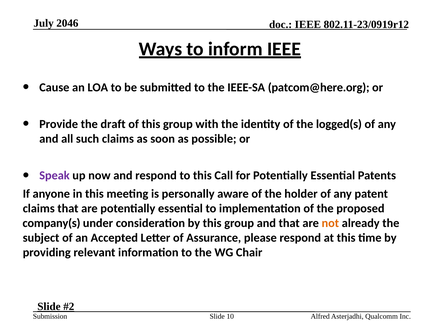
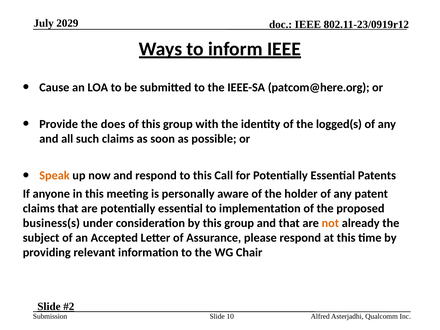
2046: 2046 -> 2029 (67, 23)
draft: draft -> does (113, 124)
Speak colour: purple -> orange (54, 176)
company(s: company(s -> business(s (51, 223)
